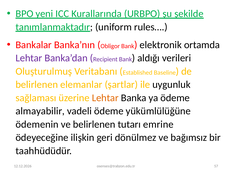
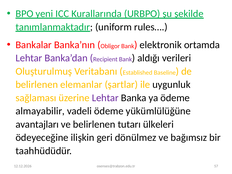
Lehtar colour: orange -> purple (105, 98)
ödemenin: ödemenin -> avantajları (37, 124)
emrine: emrine -> ülkeleri (158, 124)
